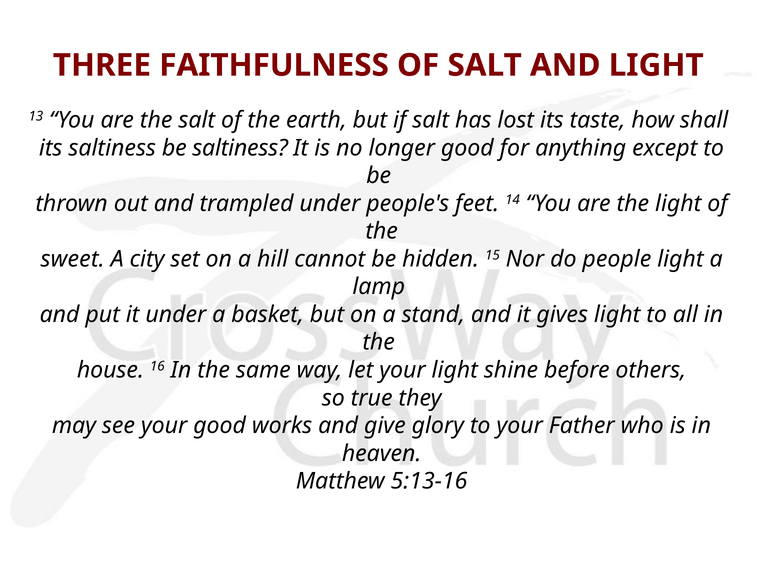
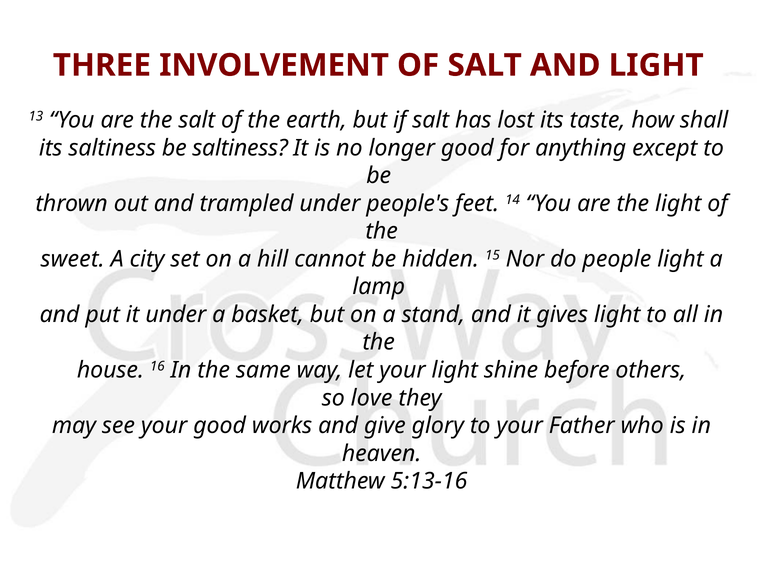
FAITHFULNESS: FAITHFULNESS -> INVOLVEMENT (274, 65)
true: true -> love (372, 398)
